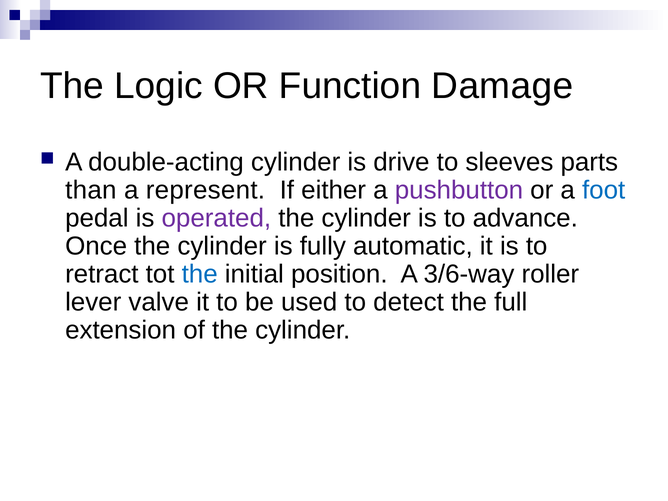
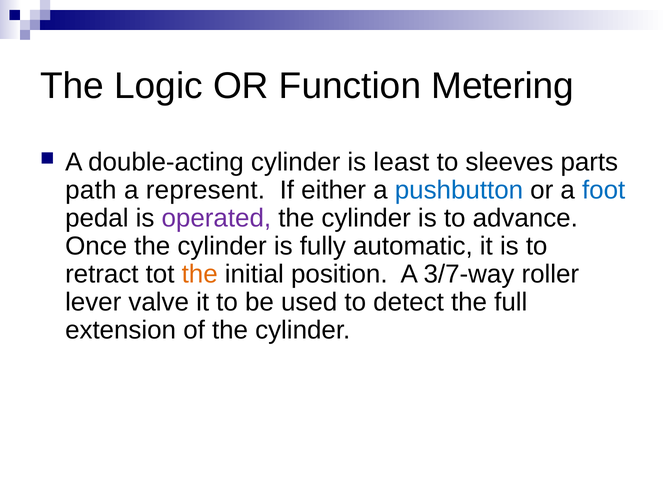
Damage: Damage -> Metering (503, 86)
drive: drive -> least (401, 162)
than: than -> path (91, 190)
pushbutton colour: purple -> blue (459, 190)
the colour: blue -> orange (200, 274)
3/6-way: 3/6-way -> 3/7-way (469, 274)
